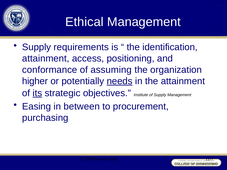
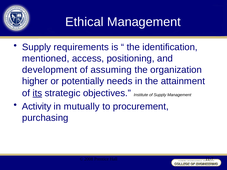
attainment: attainment -> mentioned (46, 59)
conformance: conformance -> development (50, 70)
needs underline: present -> none (120, 81)
Easing: Easing -> Activity (37, 107)
between: between -> mutually (82, 107)
